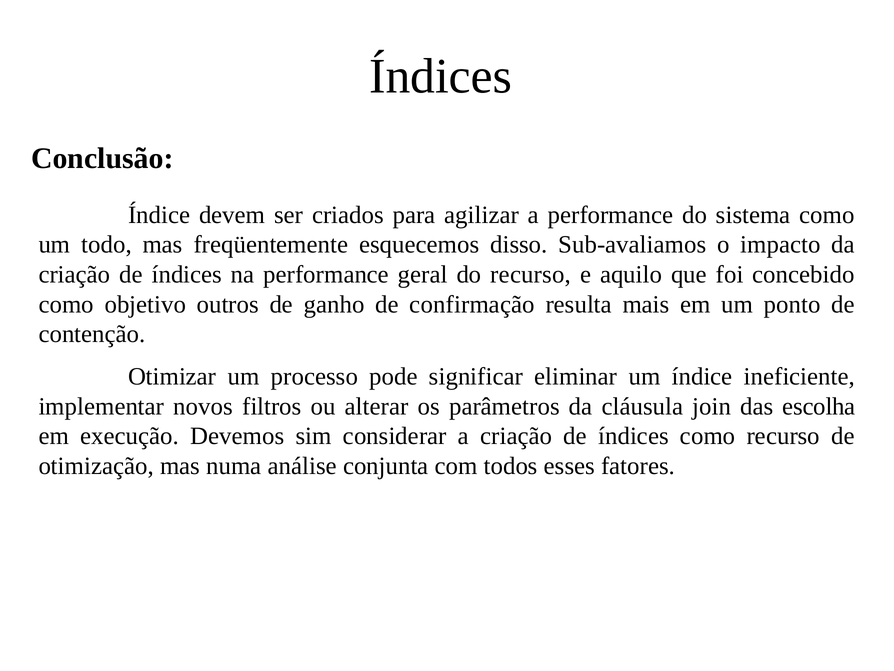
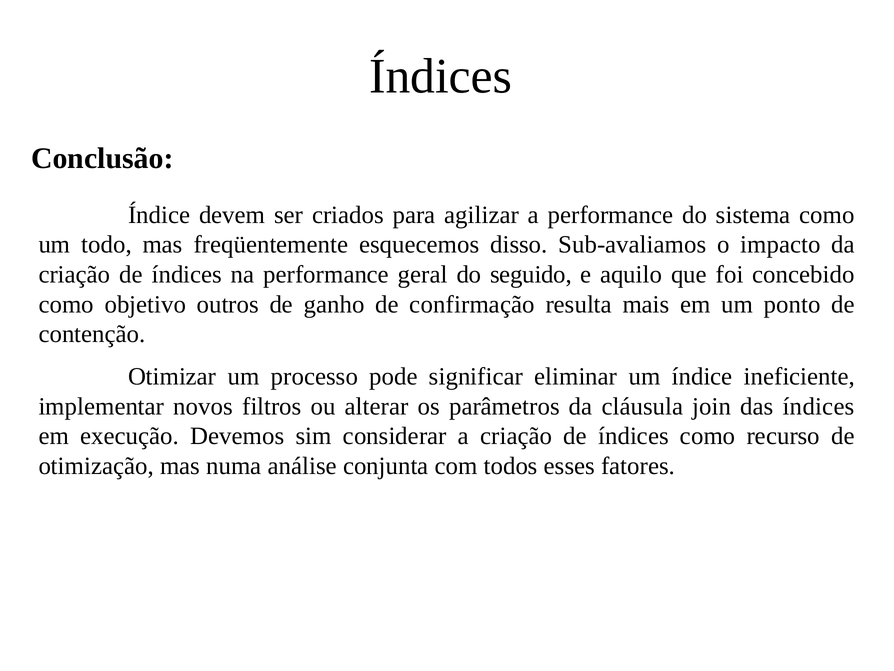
do recurso: recurso -> seguido (531, 274)
das escolha: escolha -> índices (819, 406)
